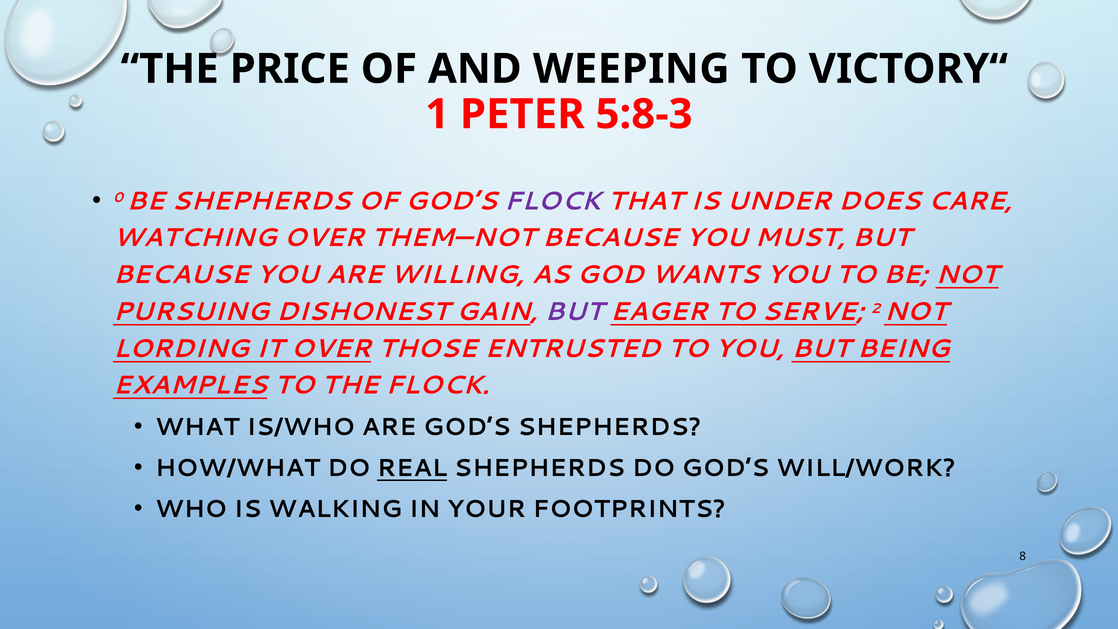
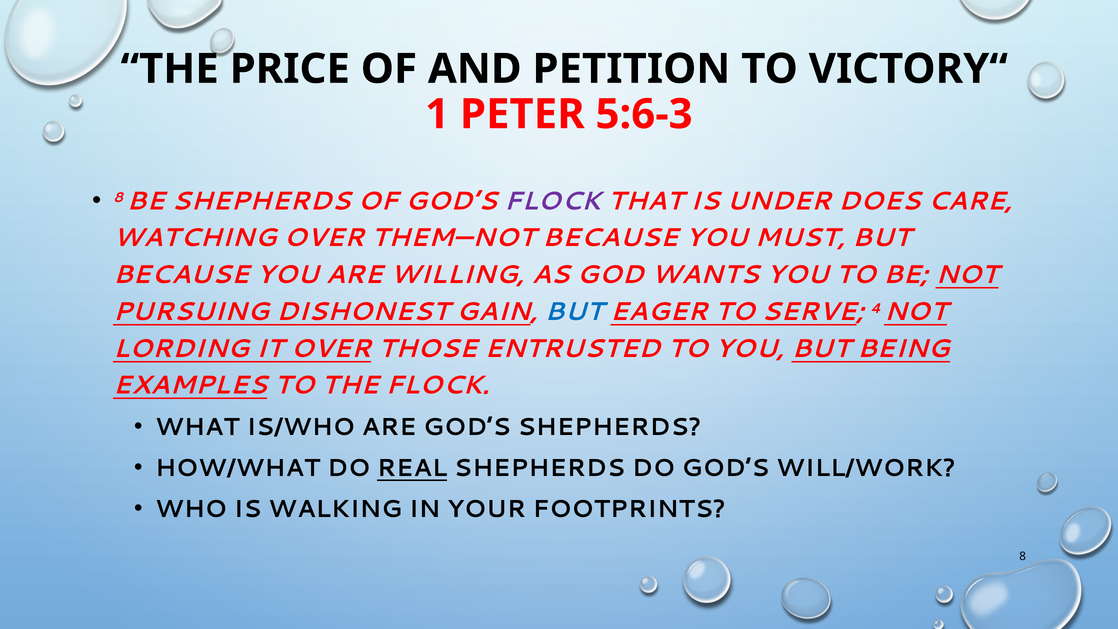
WEEPING: WEEPING -> PETITION (631, 69)
5:8-3: 5:8-3 -> 5:6-3 (644, 114)
0: 0 -> 8 (118, 198)
BUT colour: purple -> blue (574, 312)
2: 2 -> 4 (876, 308)
